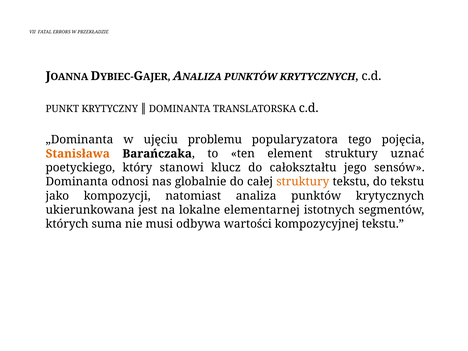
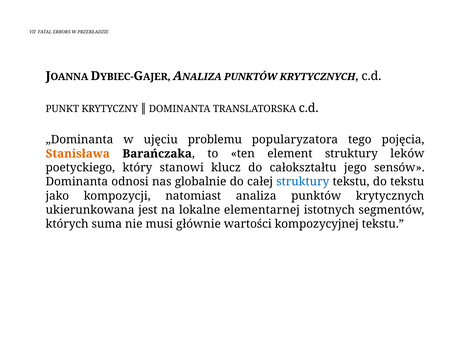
uznać: uznać -> leków (407, 154)
struktury colour: orange -> blue (303, 182)
odbywa: odbywa -> głównie (198, 224)
